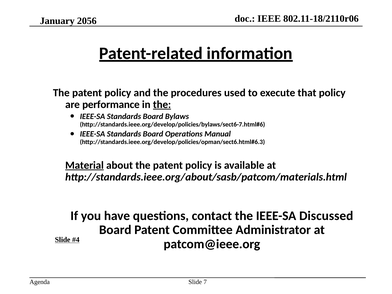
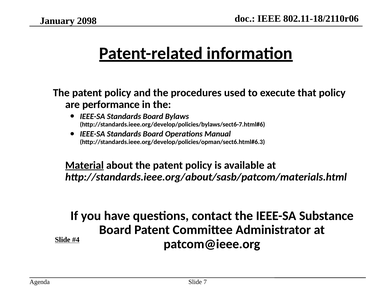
2056: 2056 -> 2098 (87, 21)
the underline: present -> none (162, 104)
Discussed: Discussed -> Substance (326, 216)
